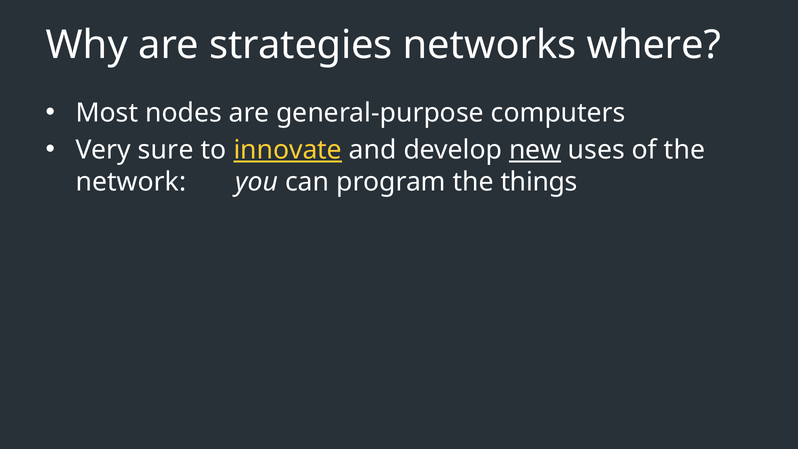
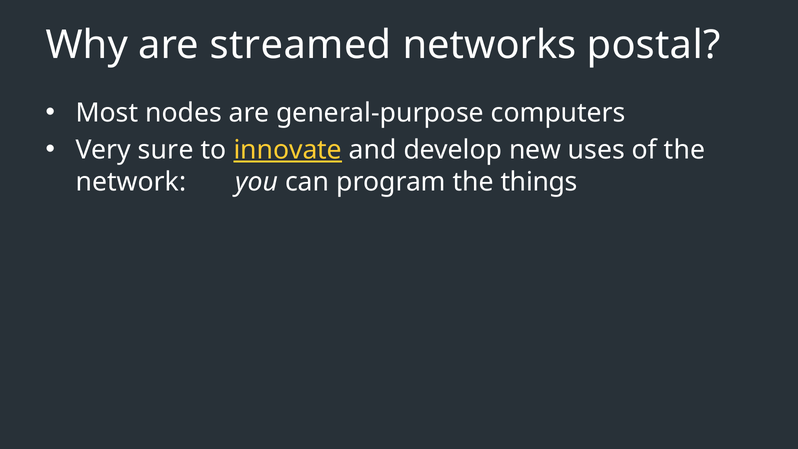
strategies: strategies -> streamed (301, 45)
where: where -> postal (654, 45)
new underline: present -> none (535, 150)
